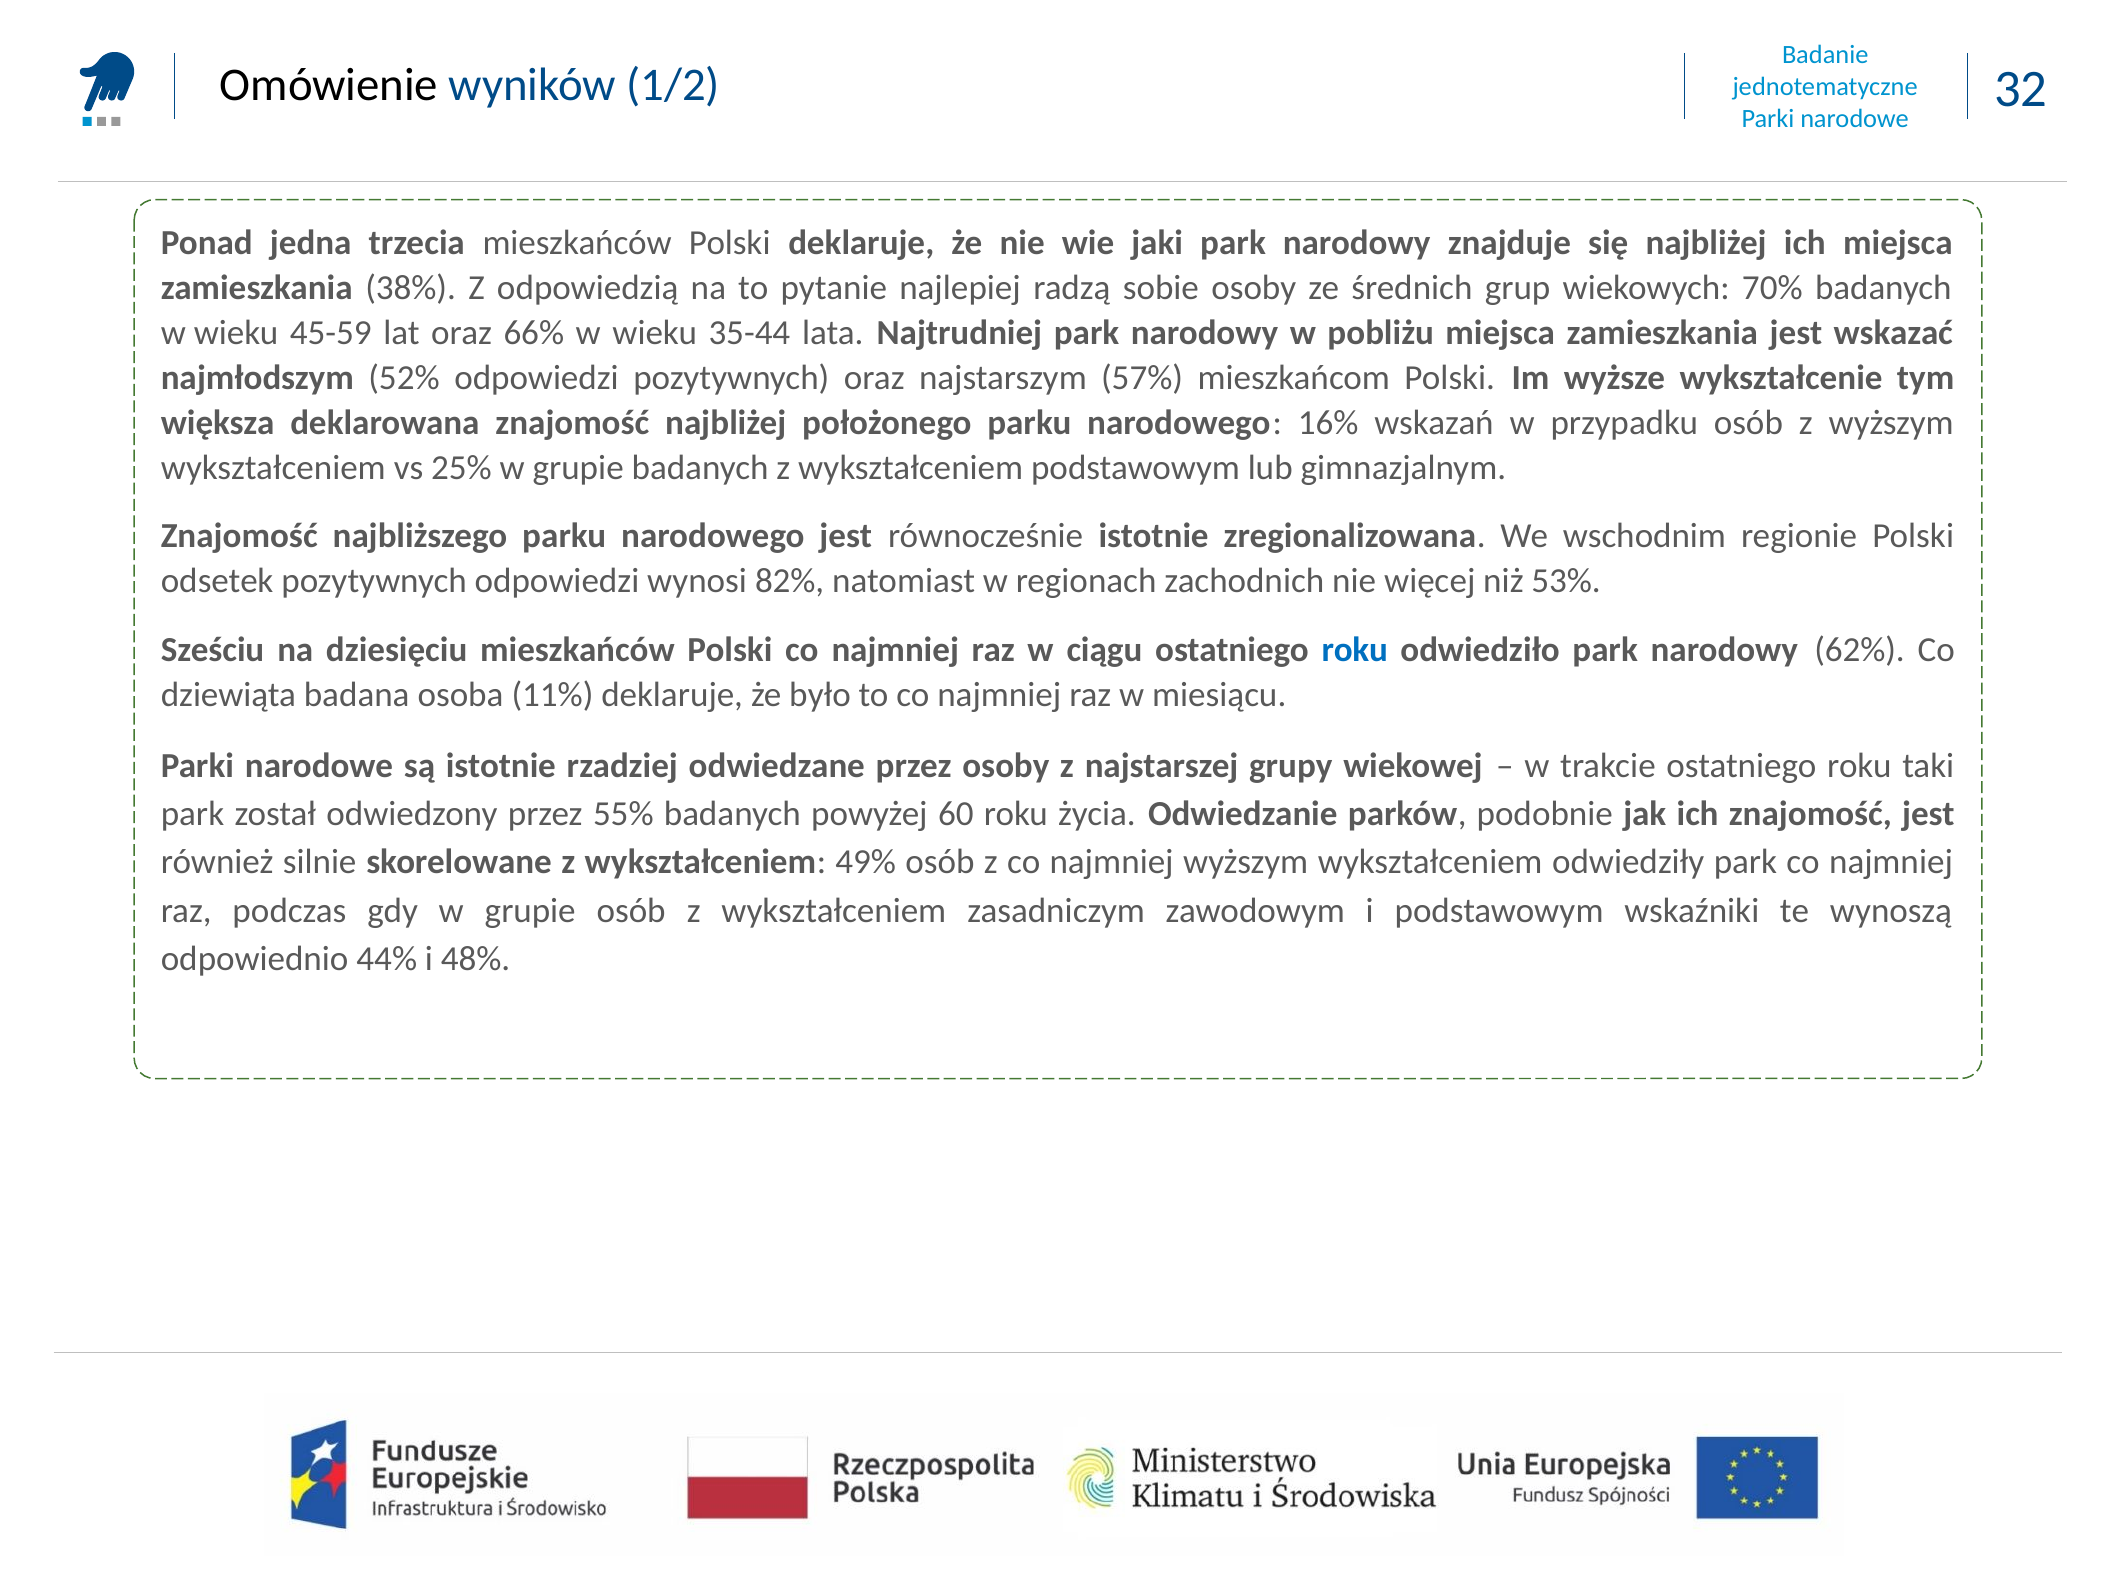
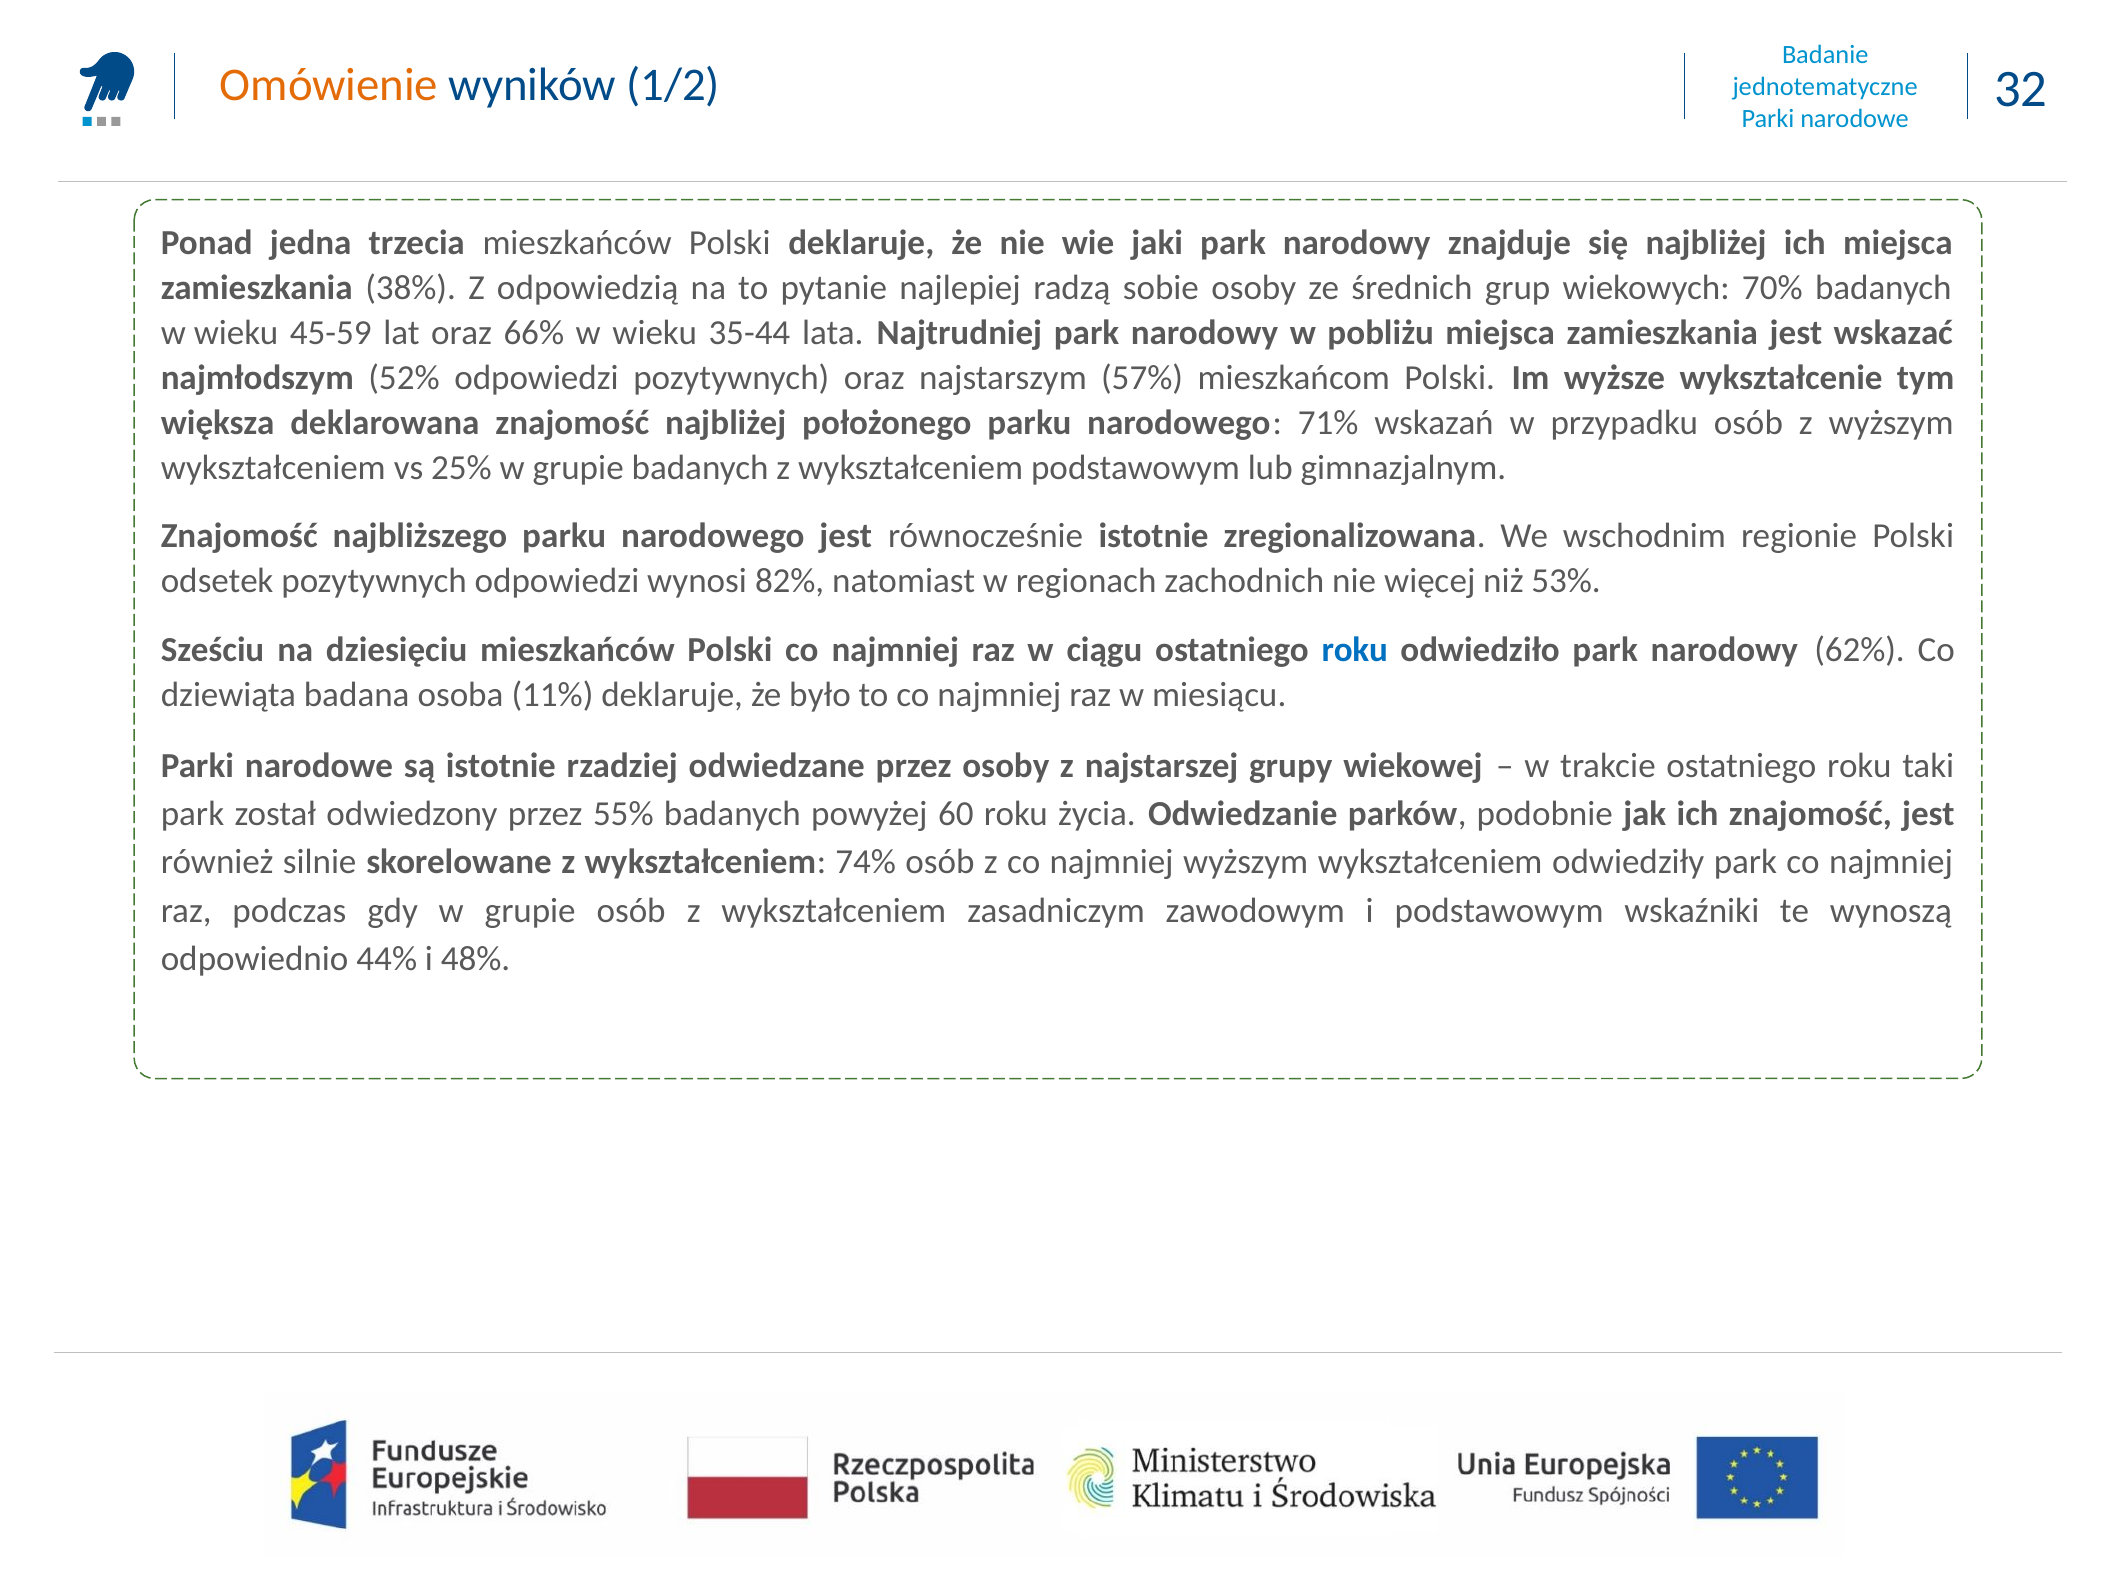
Omówienie colour: black -> orange (329, 85)
16%: 16% -> 71% (1328, 423)
49%: 49% -> 74% (866, 862)
